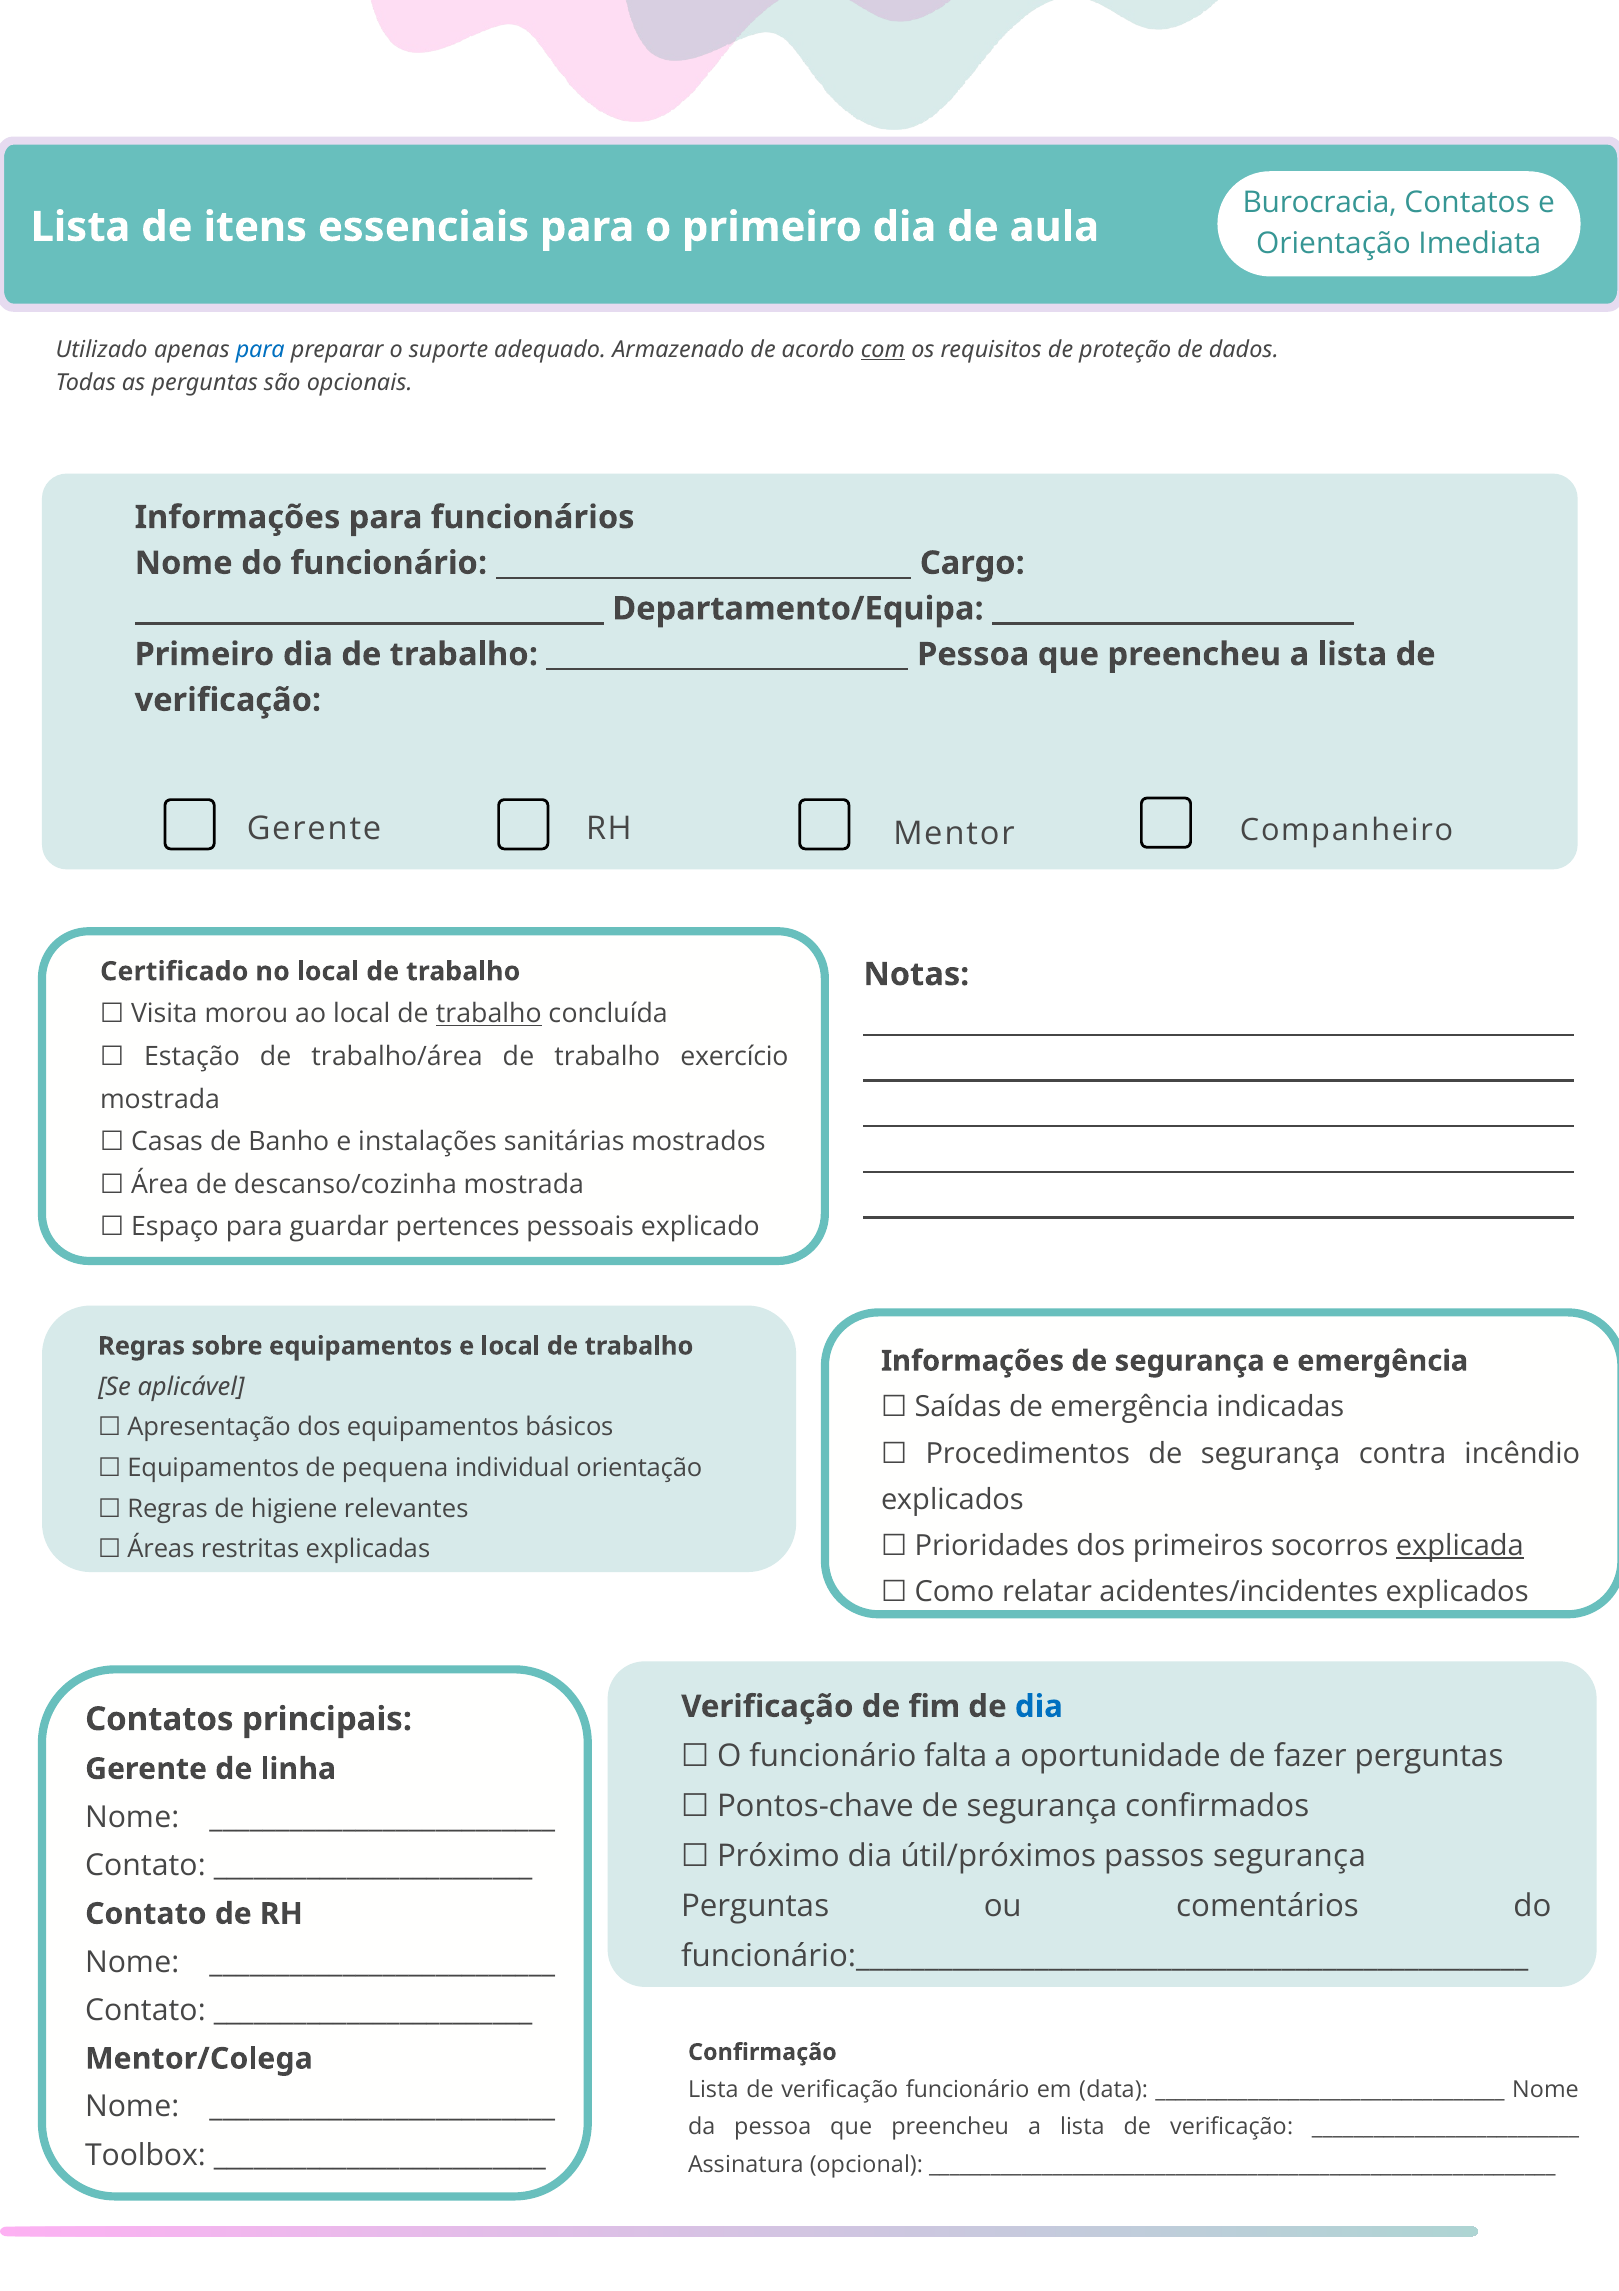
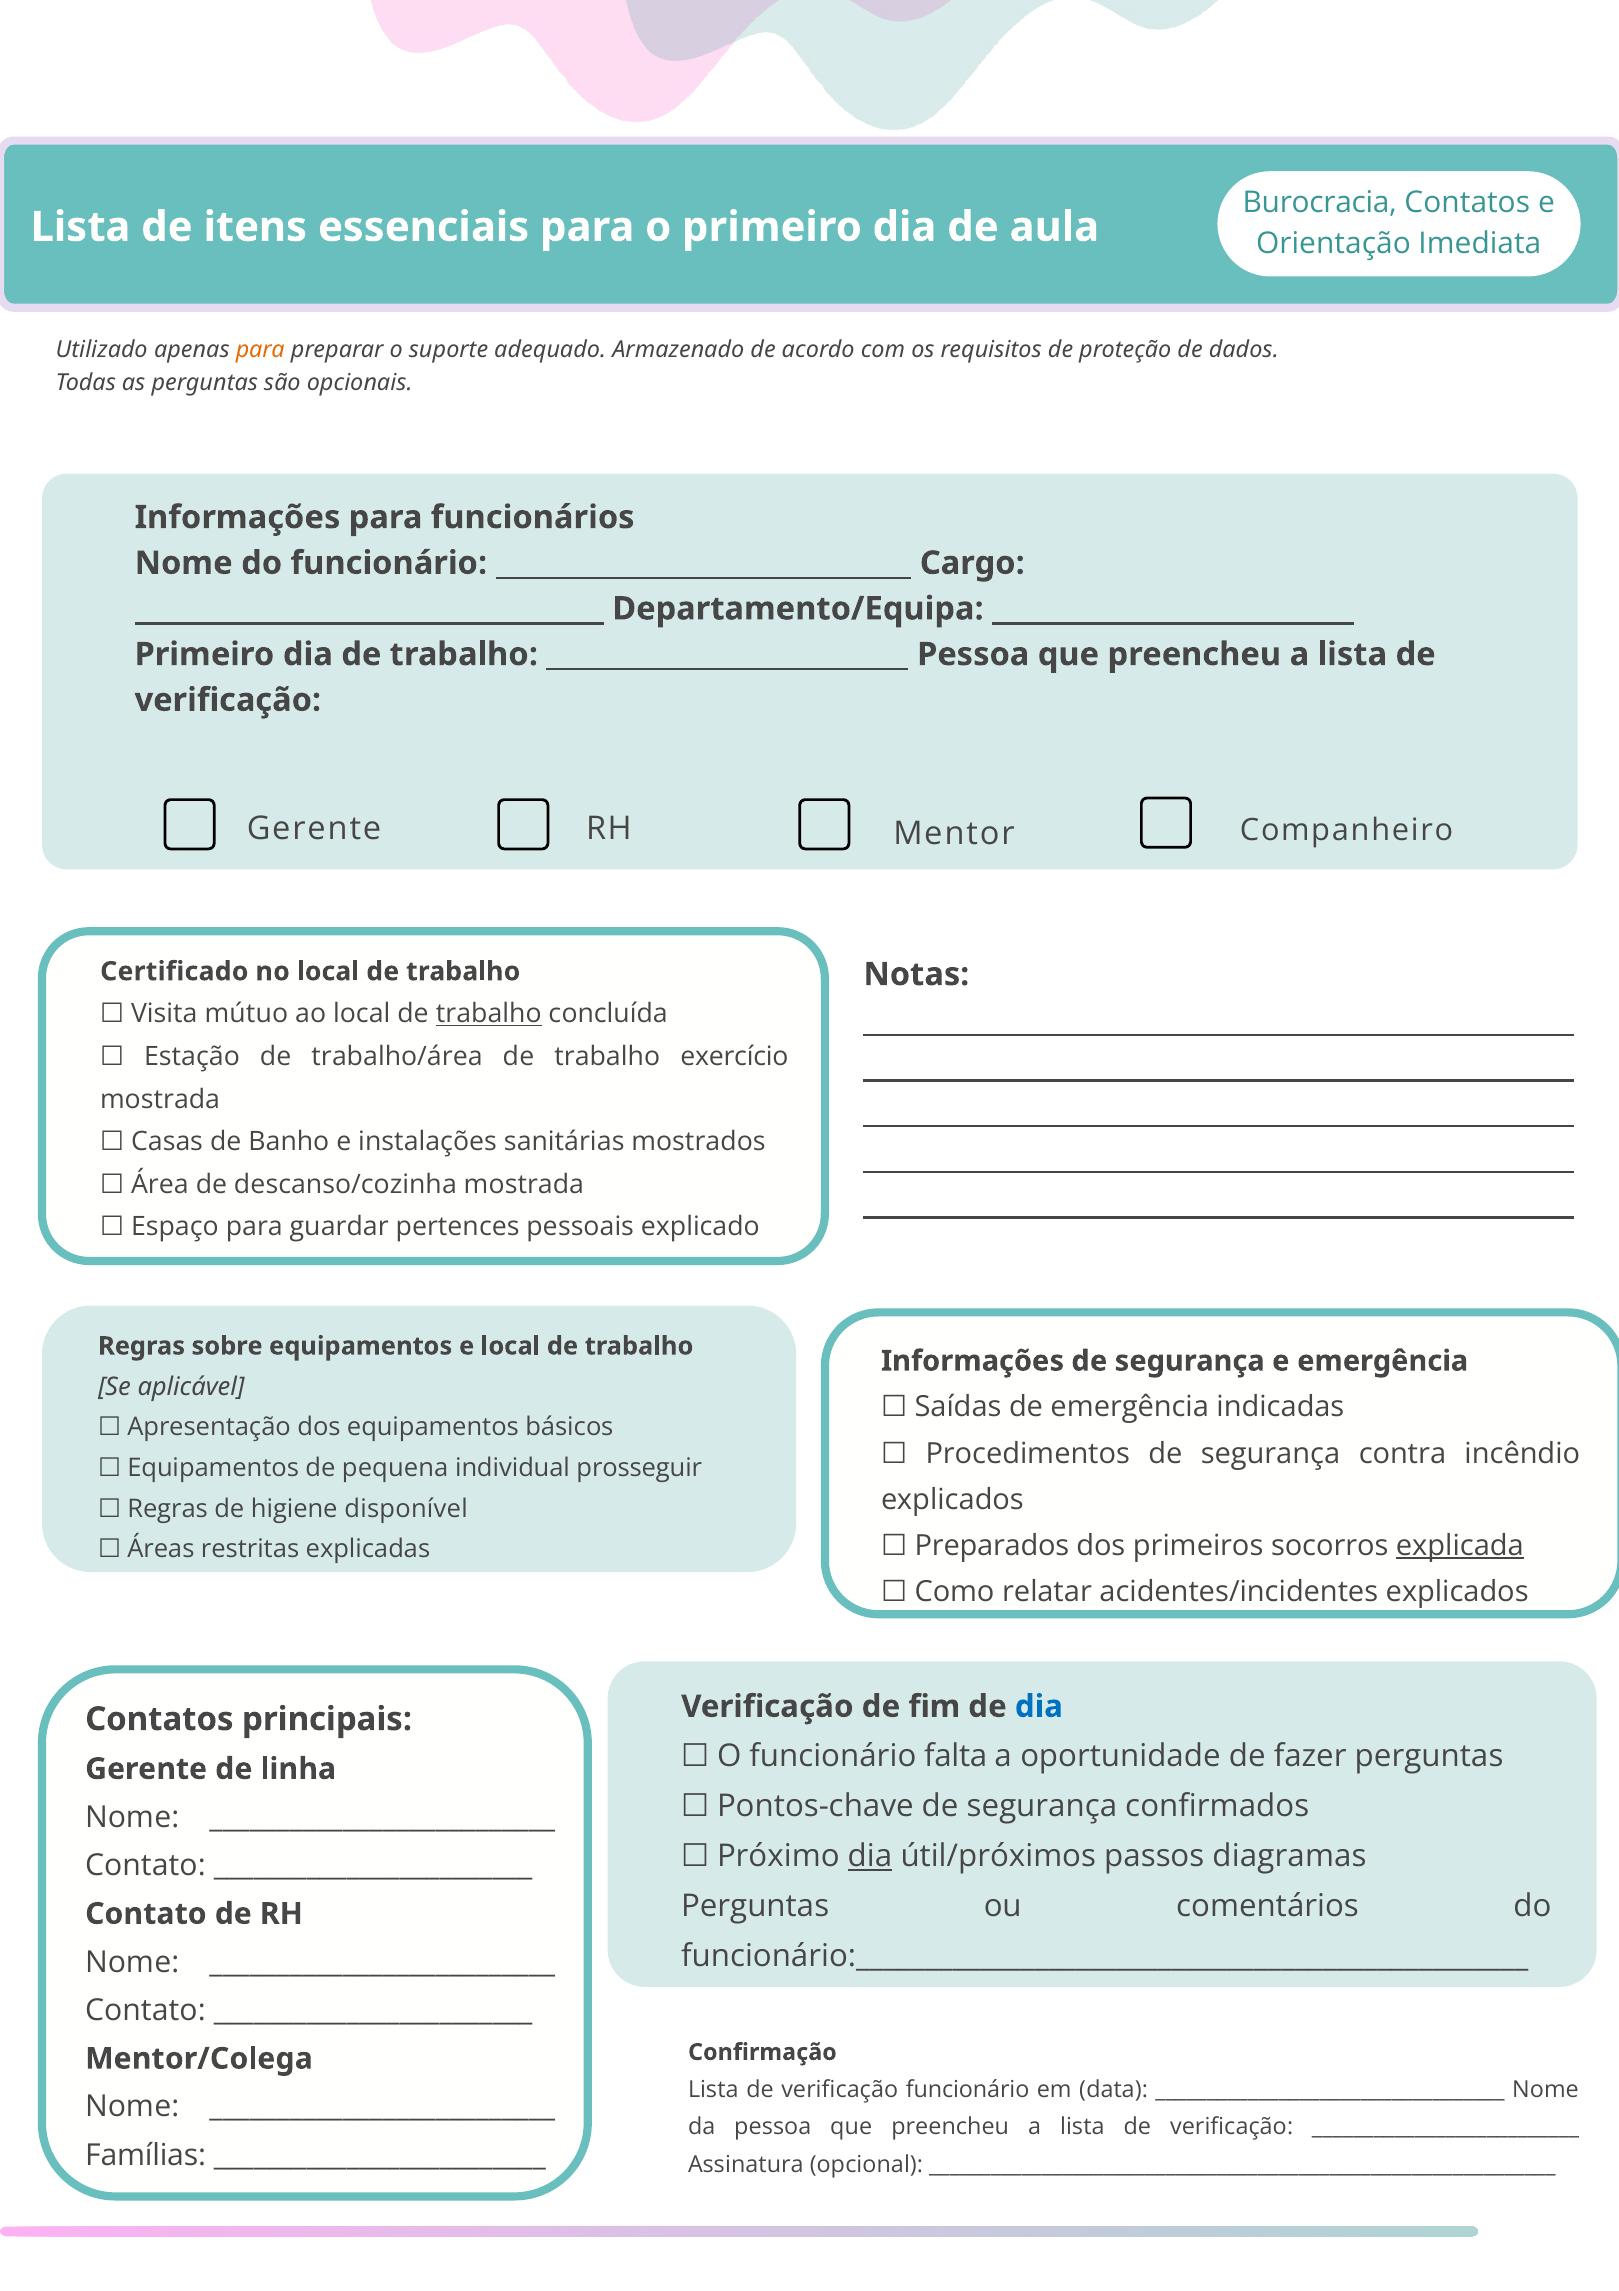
para colour: blue -> orange (260, 350)
com underline: present -> none (883, 350)
morou: morou -> mútuo (246, 1014)
individual orientação: orientação -> prosseguir (639, 1468)
relevantes: relevantes -> disponível (406, 1509)
Prioridades: Prioridades -> Preparados (992, 1546)
dia underline: none -> present (870, 1857)
passos segurança: segurança -> diagramas (1290, 1857)
Toolbox: Toolbox -> Famílias (146, 2155)
